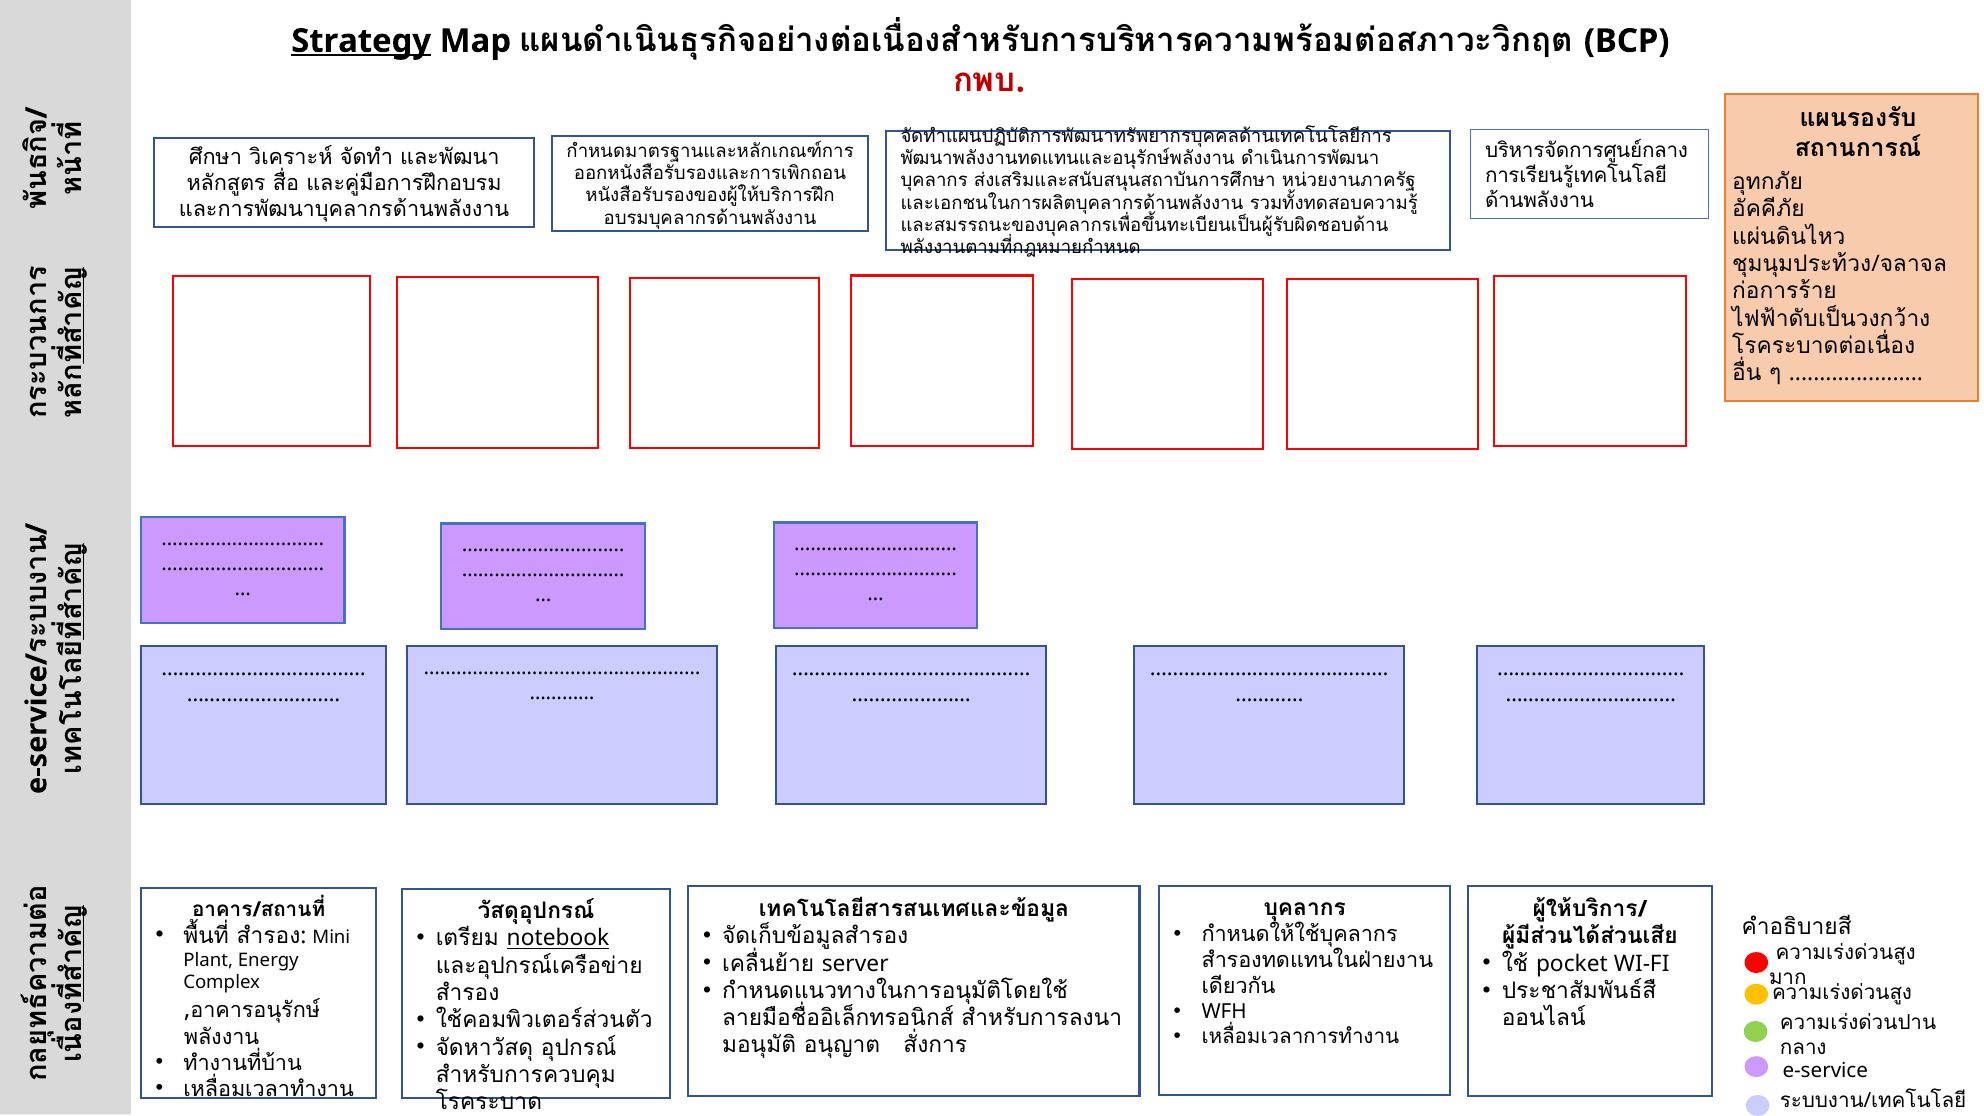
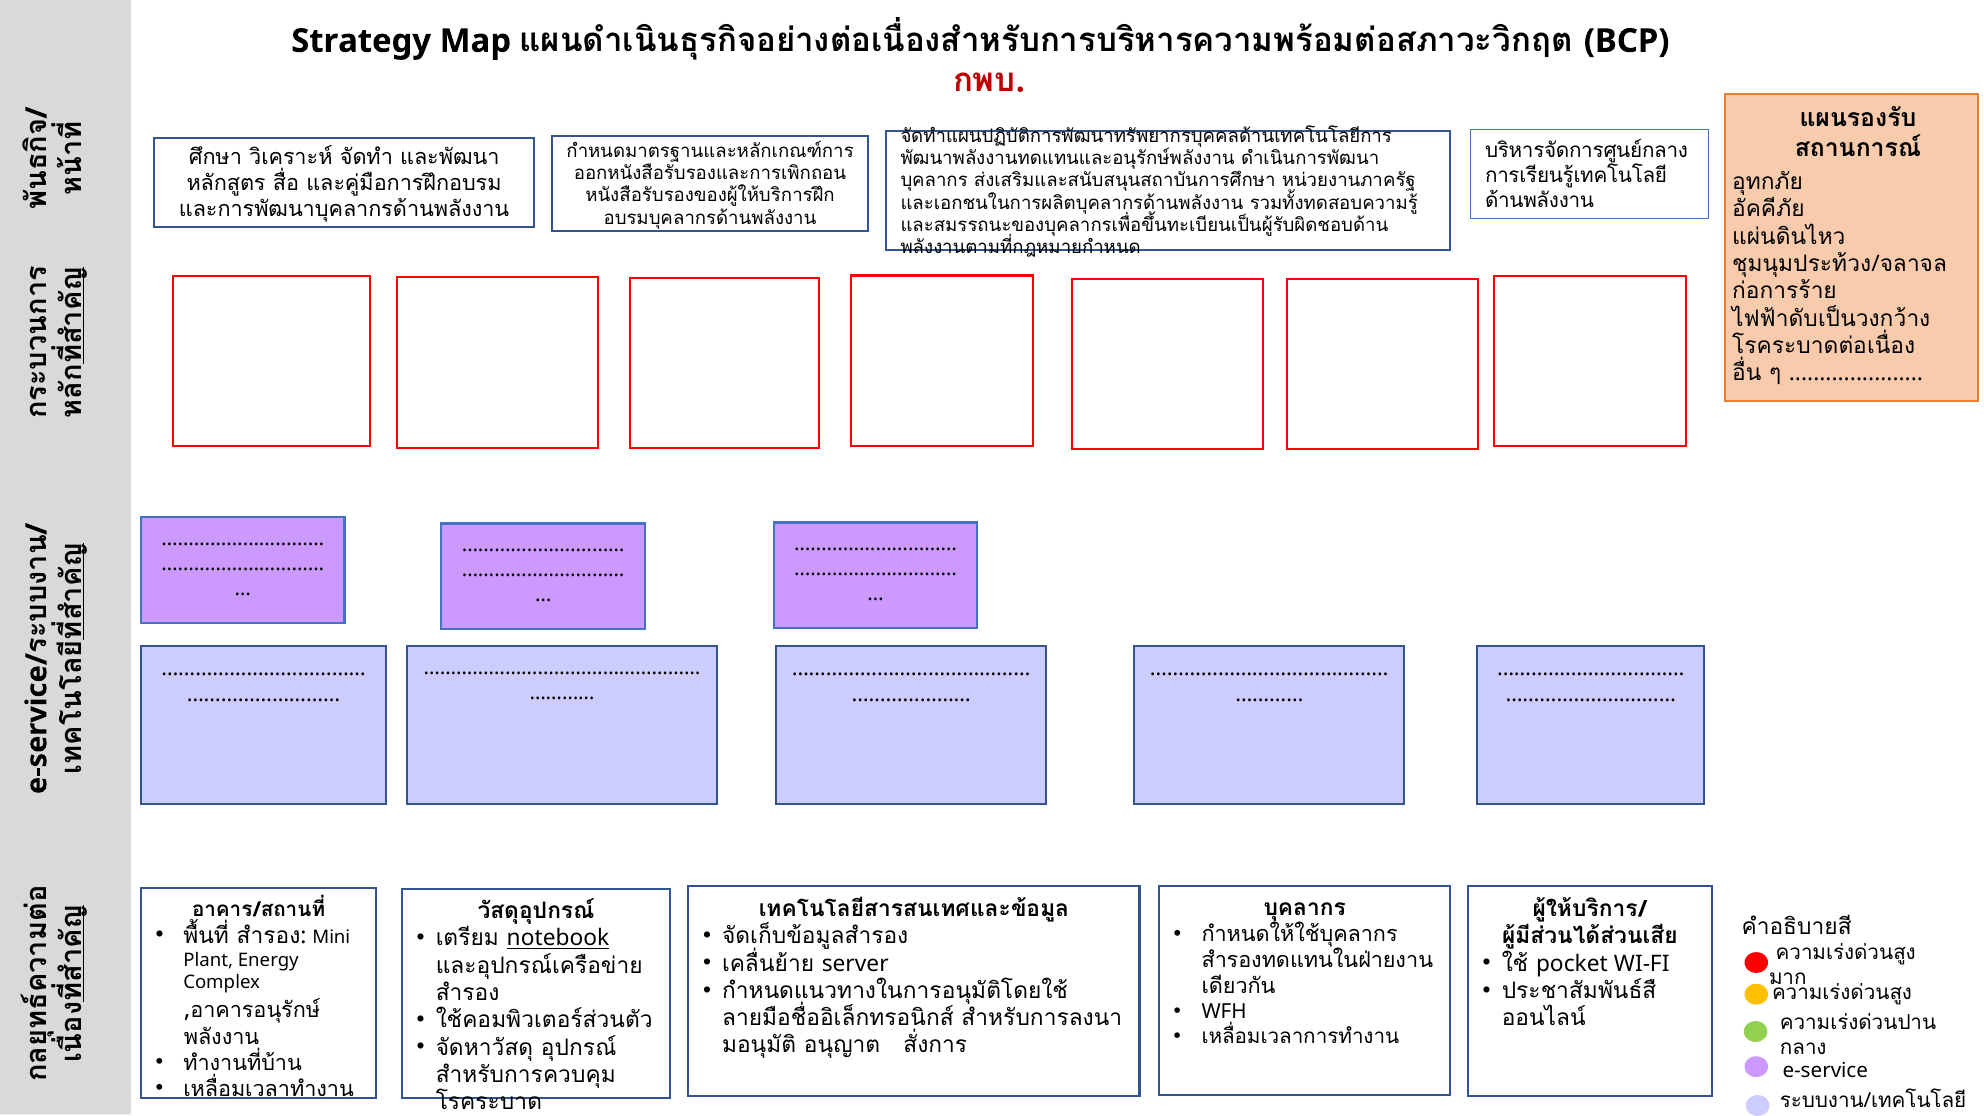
Strategy underline: present -> none (361, 41)
